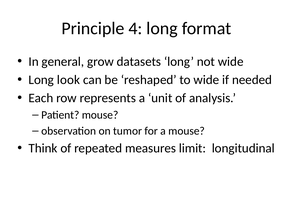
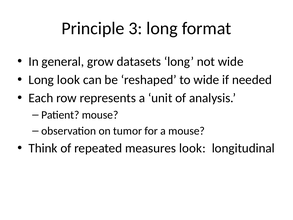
4: 4 -> 3 (135, 28)
measures limit: limit -> look (192, 148)
